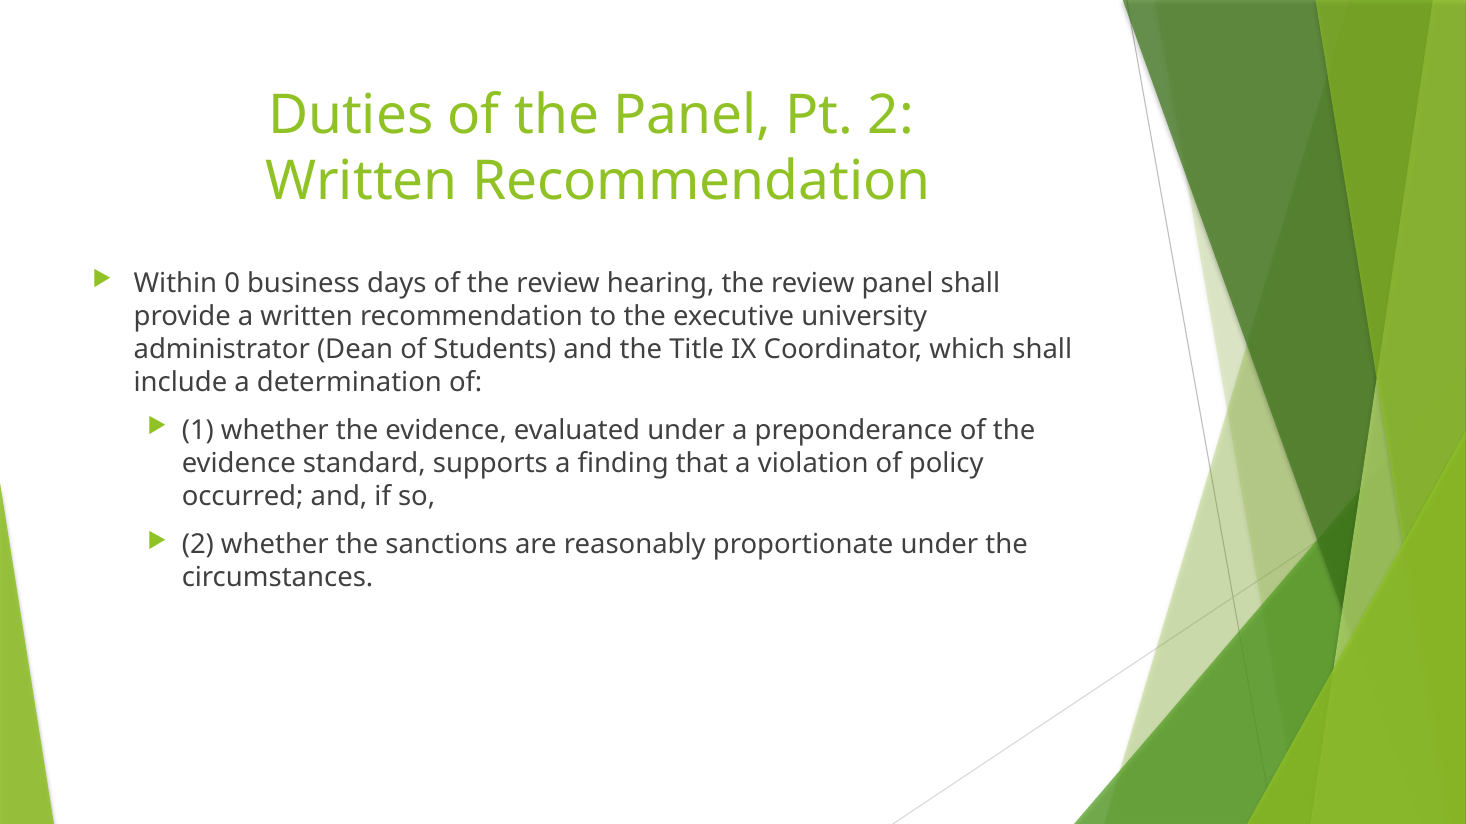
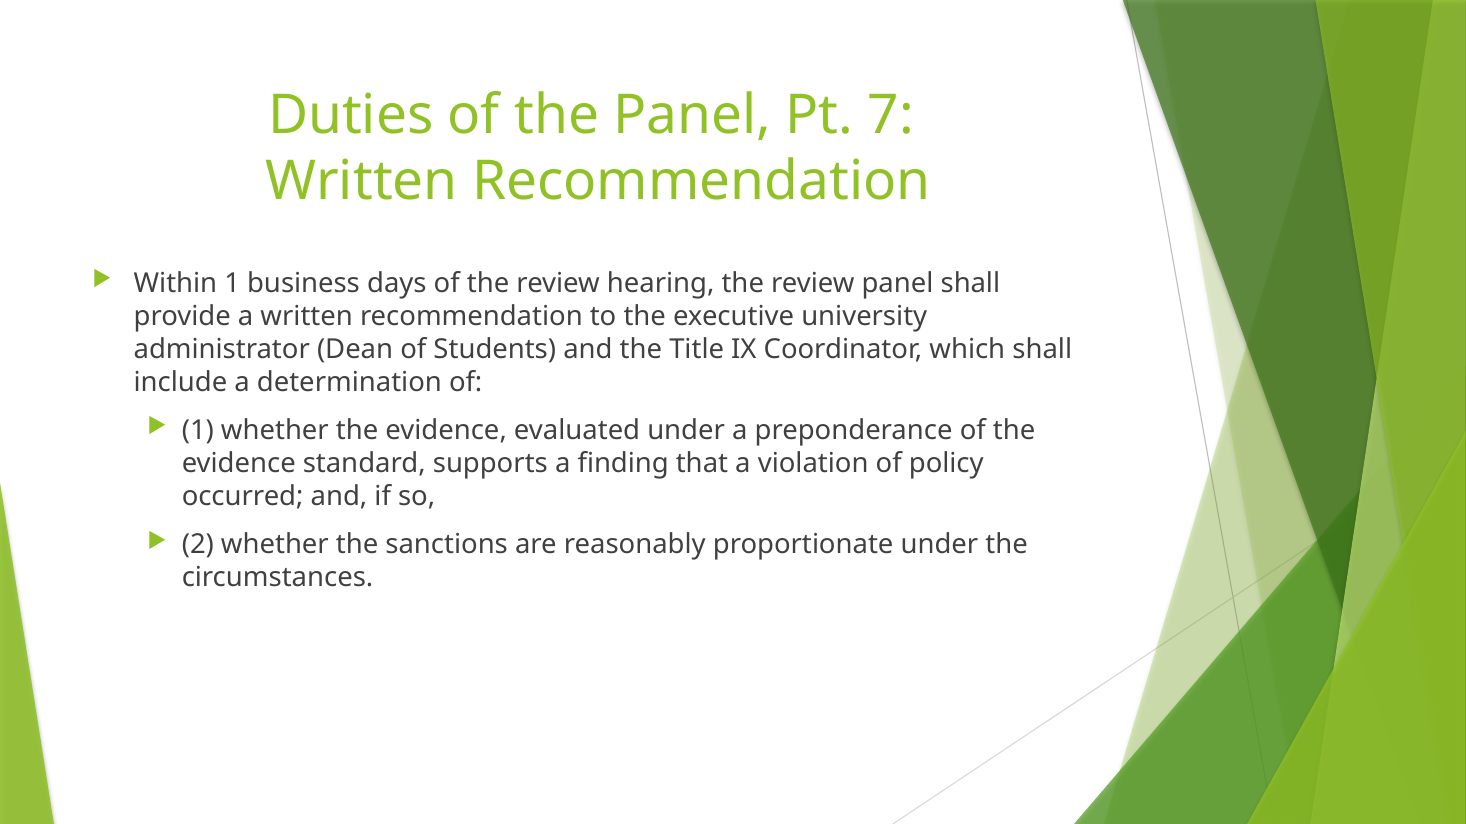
Pt 2: 2 -> 7 (891, 116)
Within 0: 0 -> 1 (232, 284)
